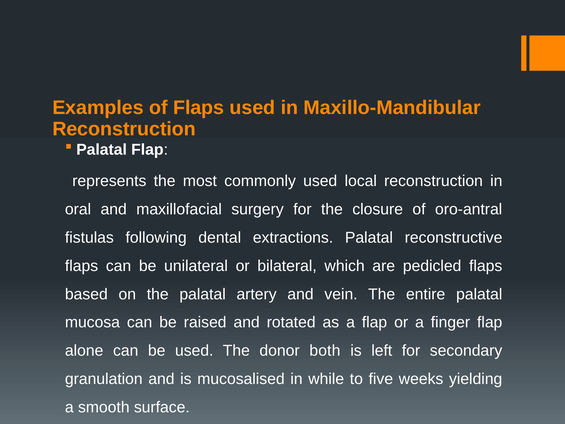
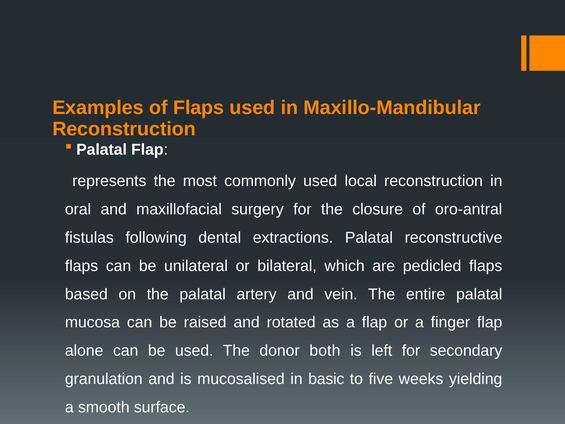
while: while -> basic (326, 379)
